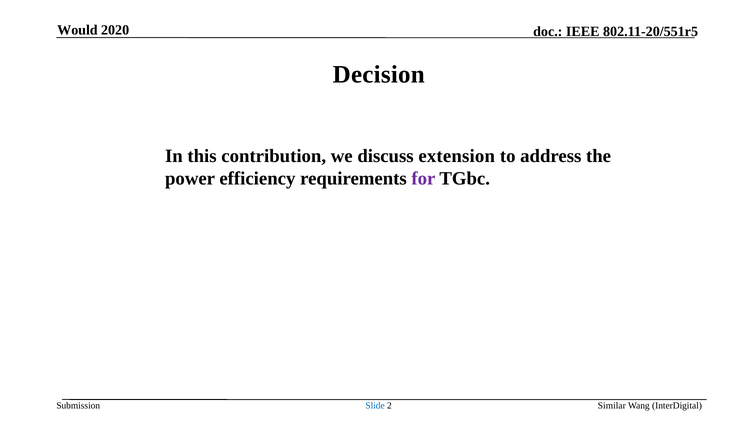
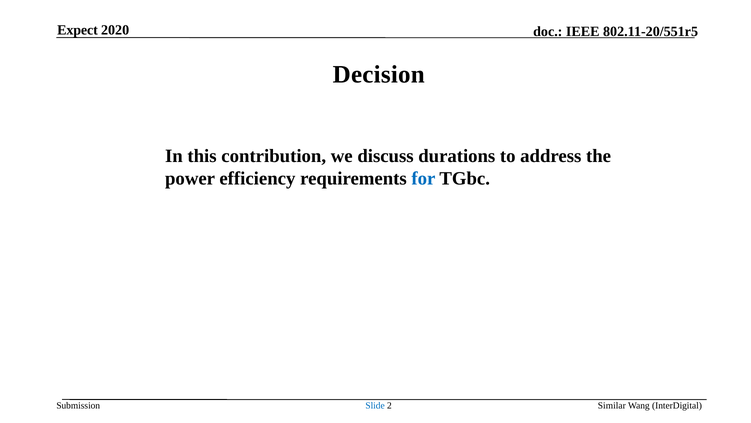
Would: Would -> Expect (77, 30)
extension: extension -> durations (457, 156)
for colour: purple -> blue (423, 178)
